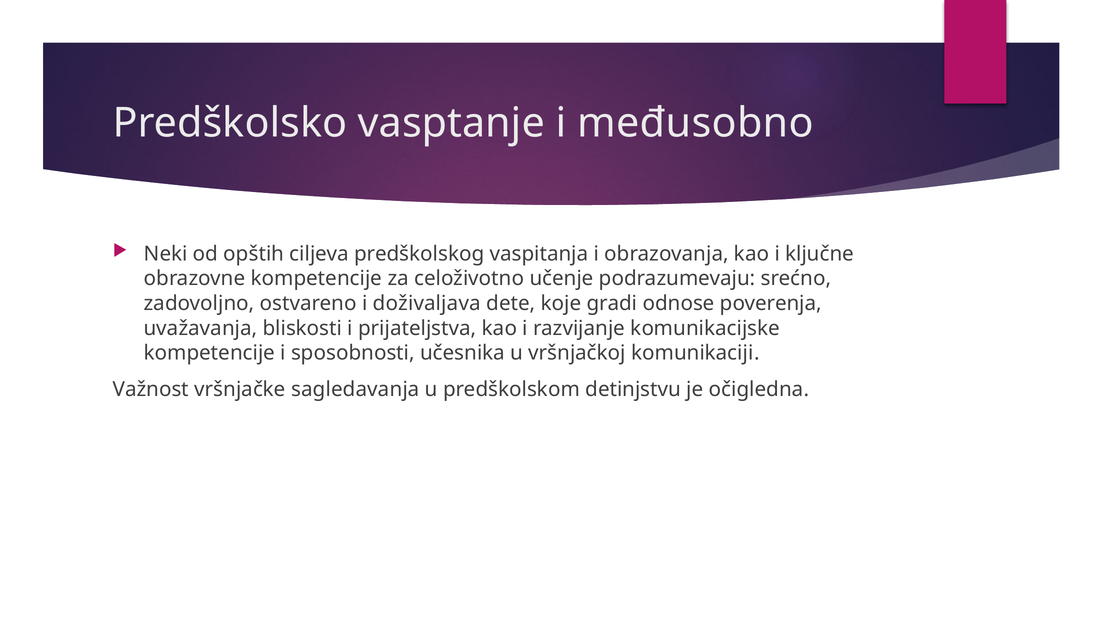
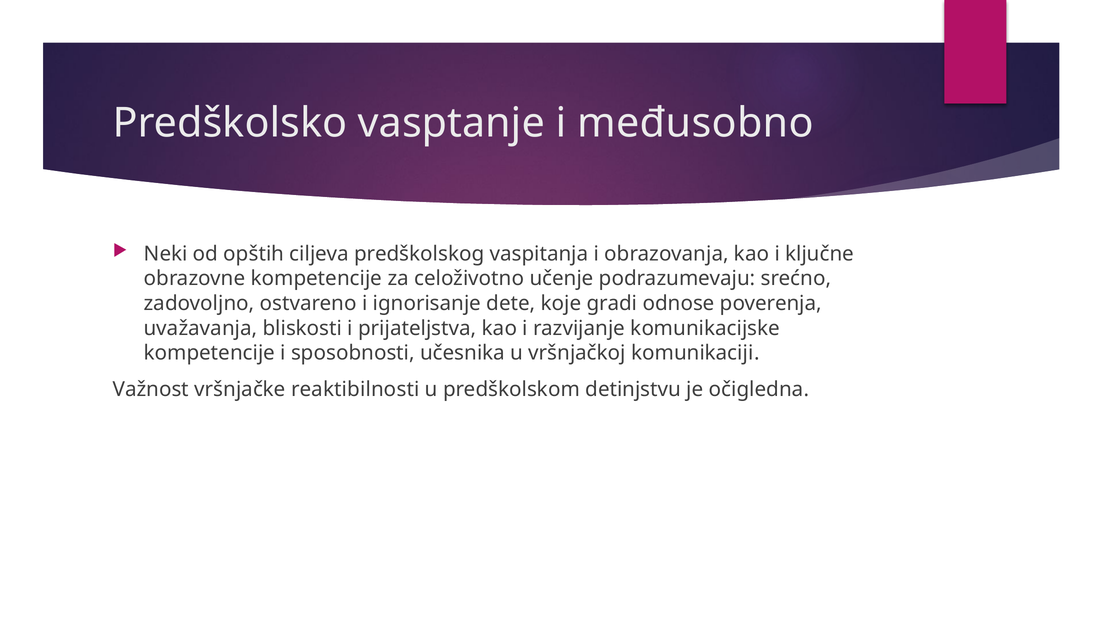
doživaljava: doživaljava -> ignorisanje (427, 303)
sagledavanja: sagledavanja -> reaktibilnosti (355, 389)
